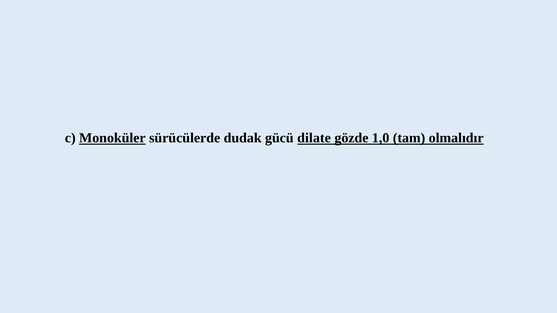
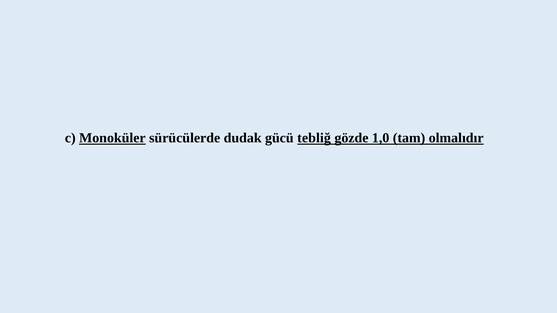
dilate: dilate -> tebliğ (314, 138)
